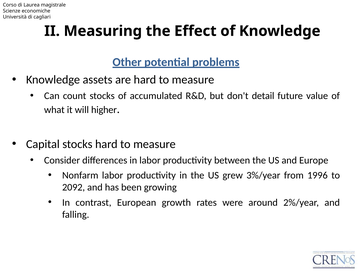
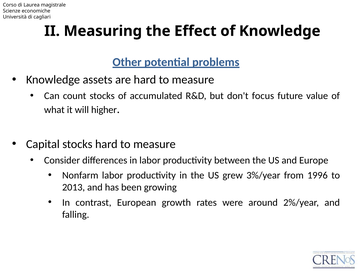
detail: detail -> focus (263, 96)
2092: 2092 -> 2013 (74, 187)
